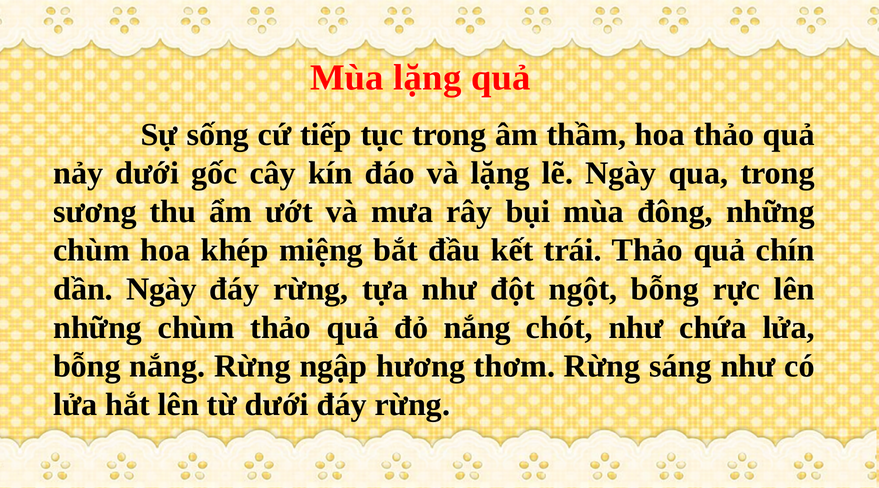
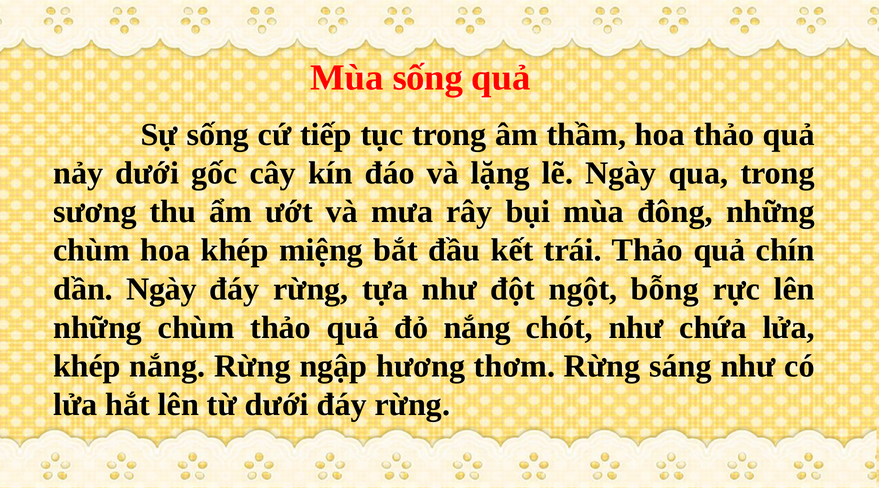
Mùa lặng: lặng -> sống (428, 78)
bỗng: bỗng -> khép (87, 366)
